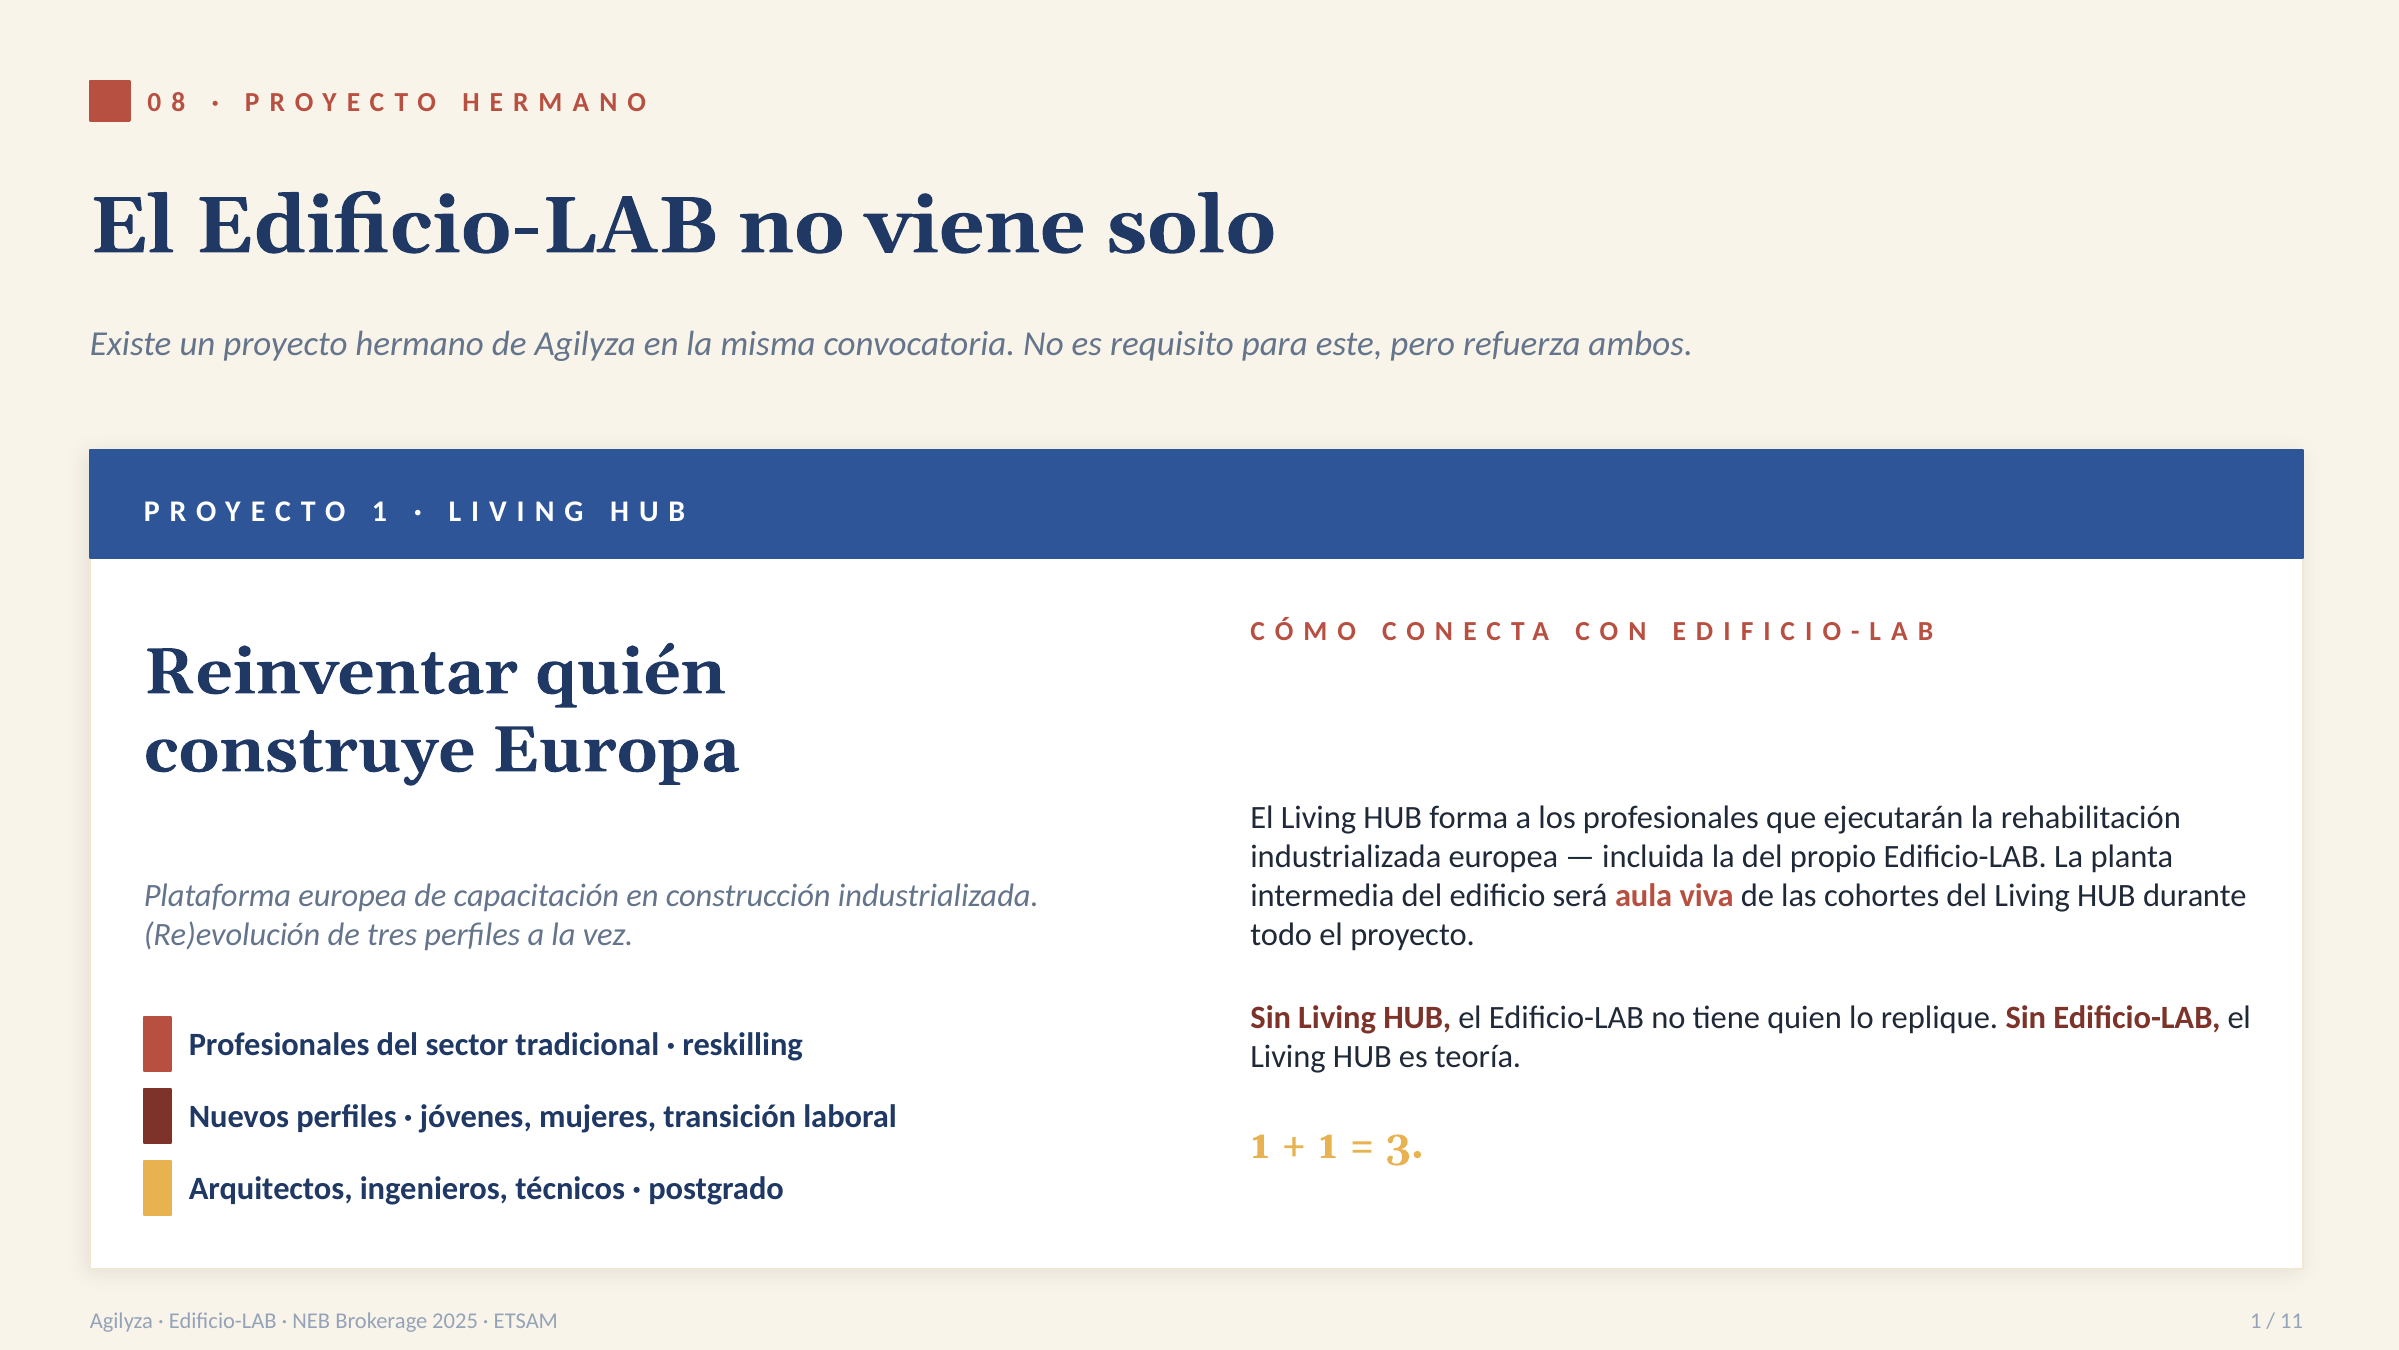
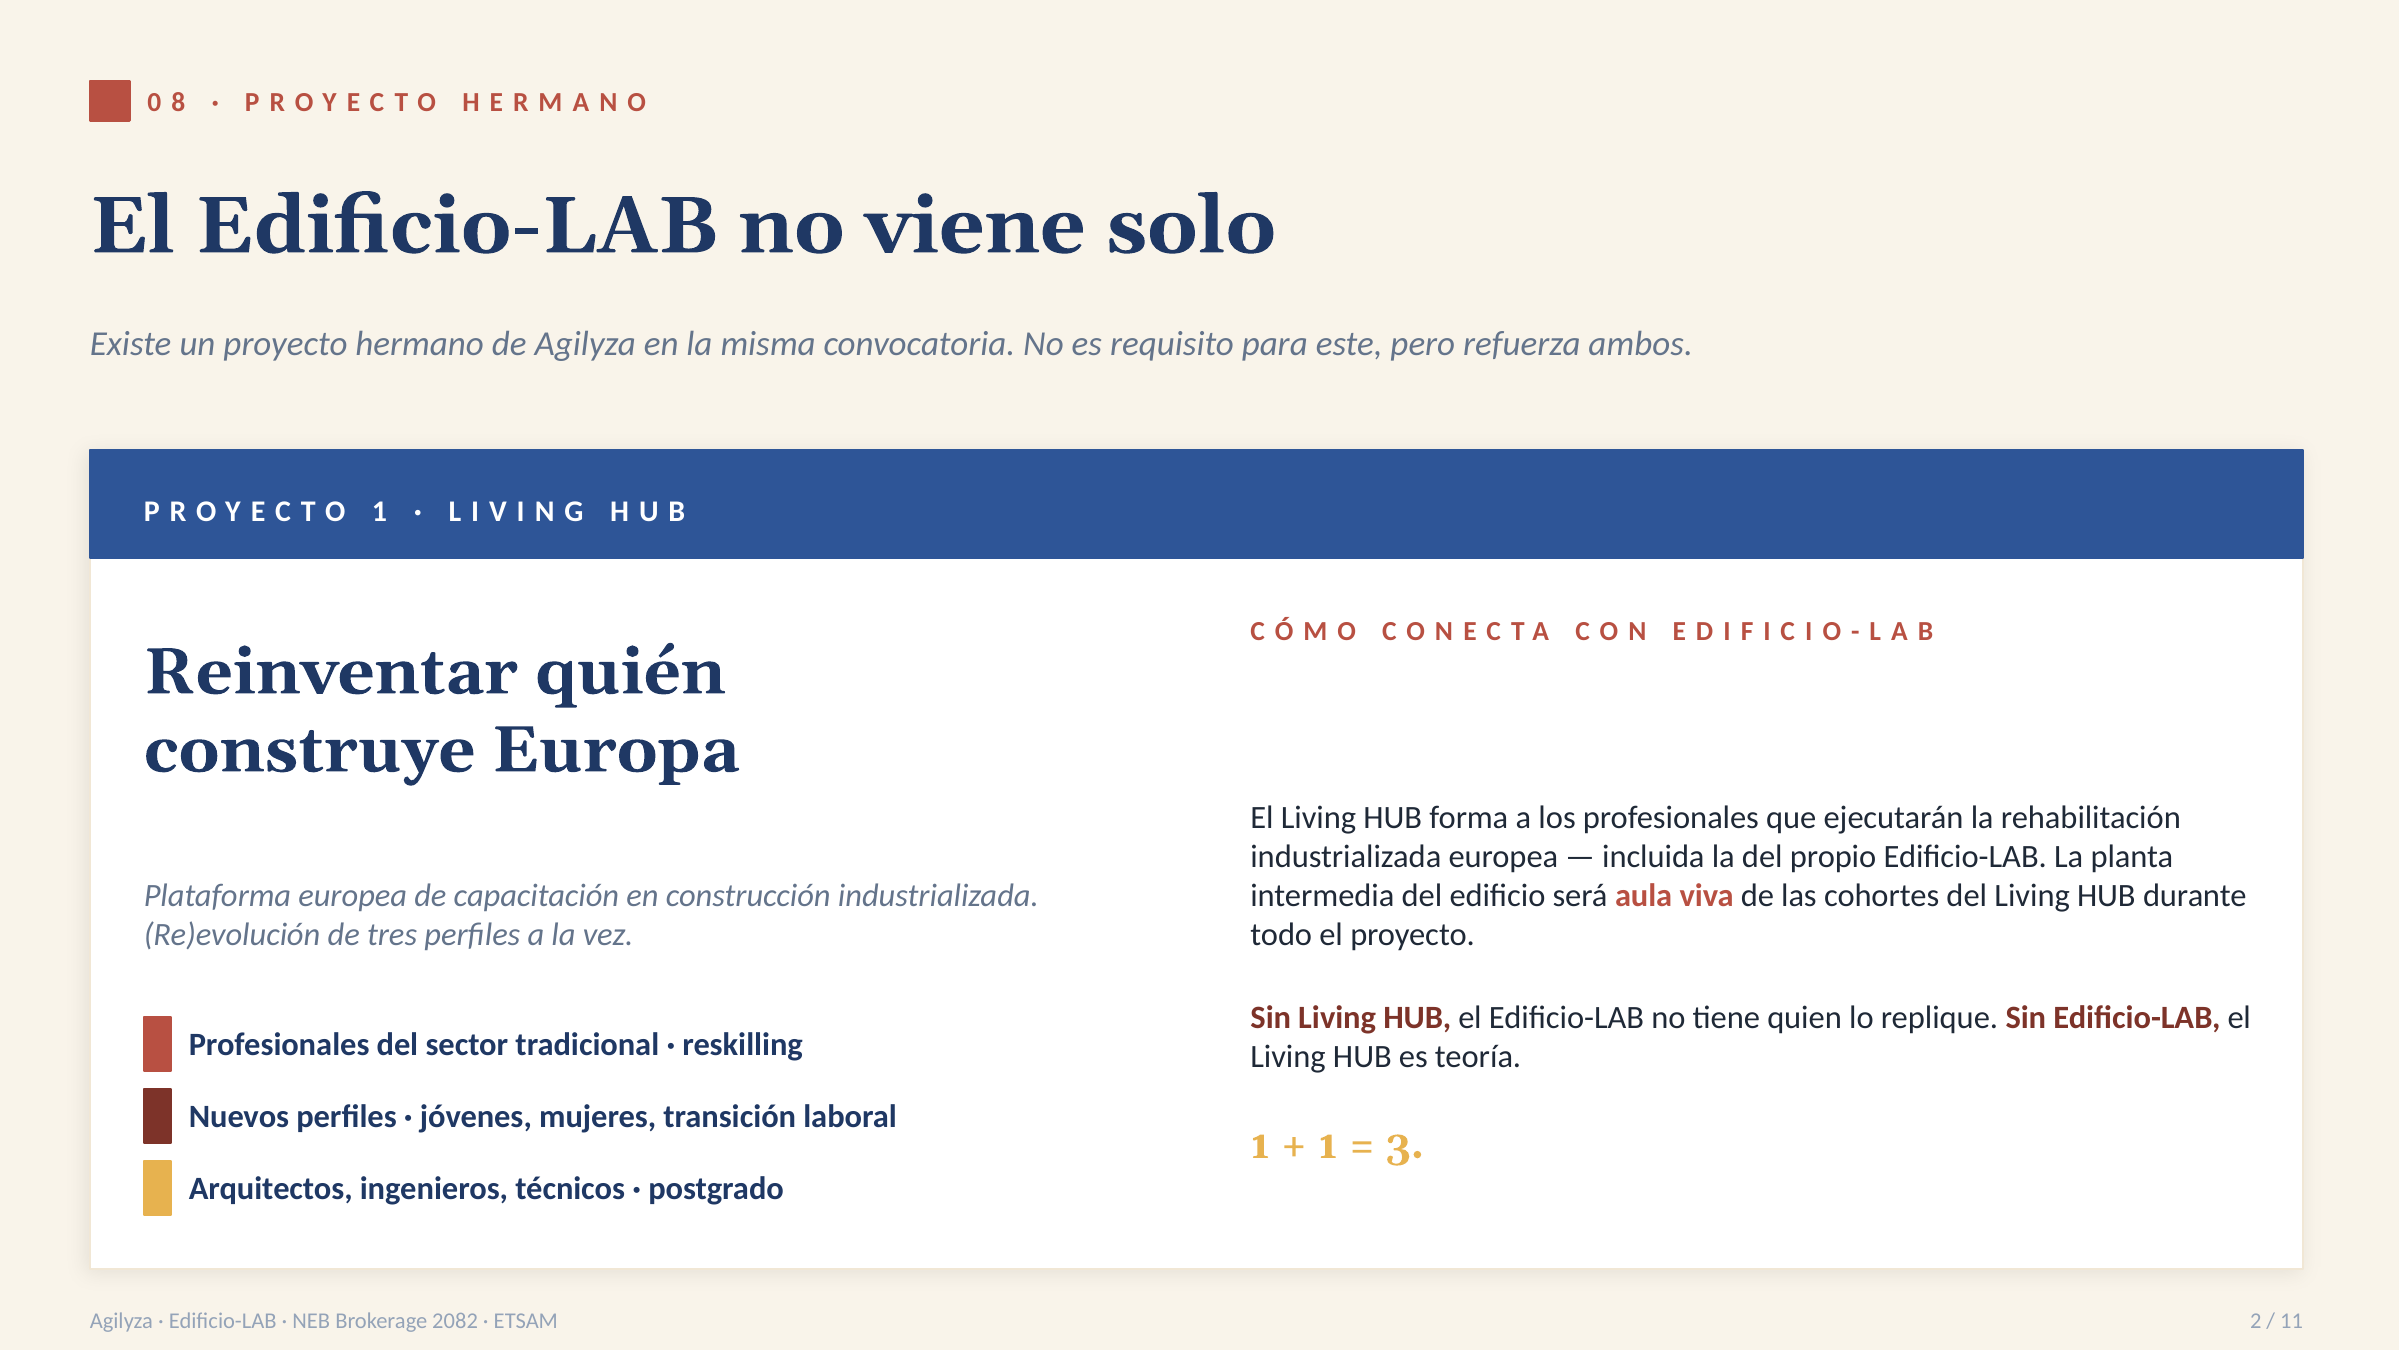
2025: 2025 -> 2082 (455, 1320)
ETSAM 1: 1 -> 2 (2256, 1320)
